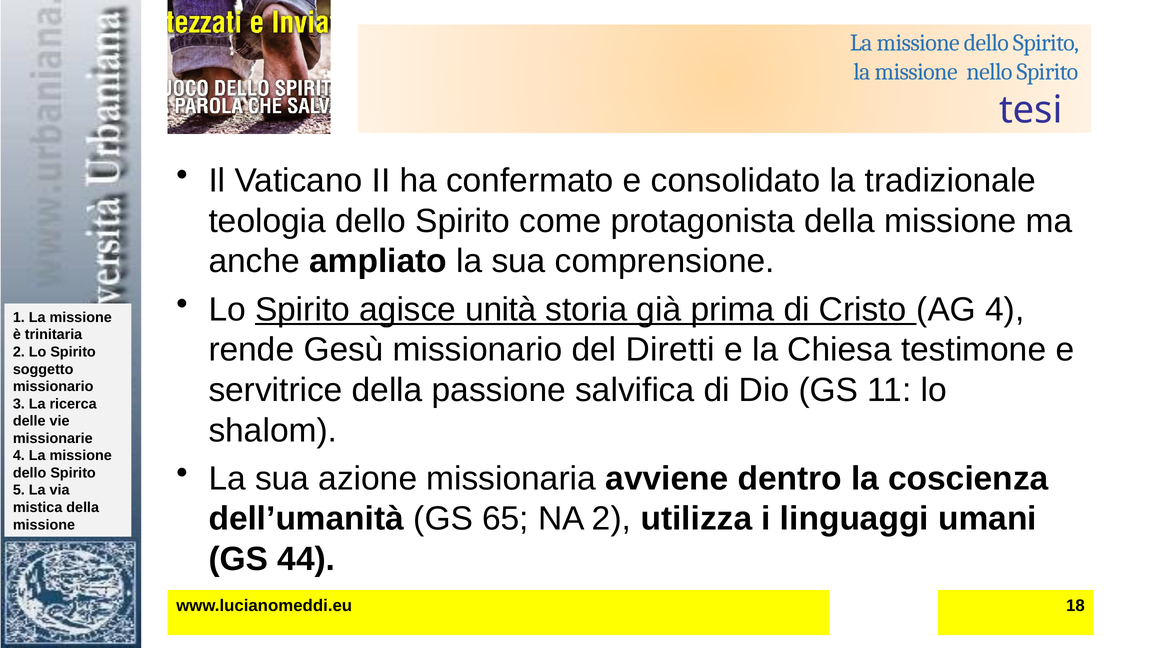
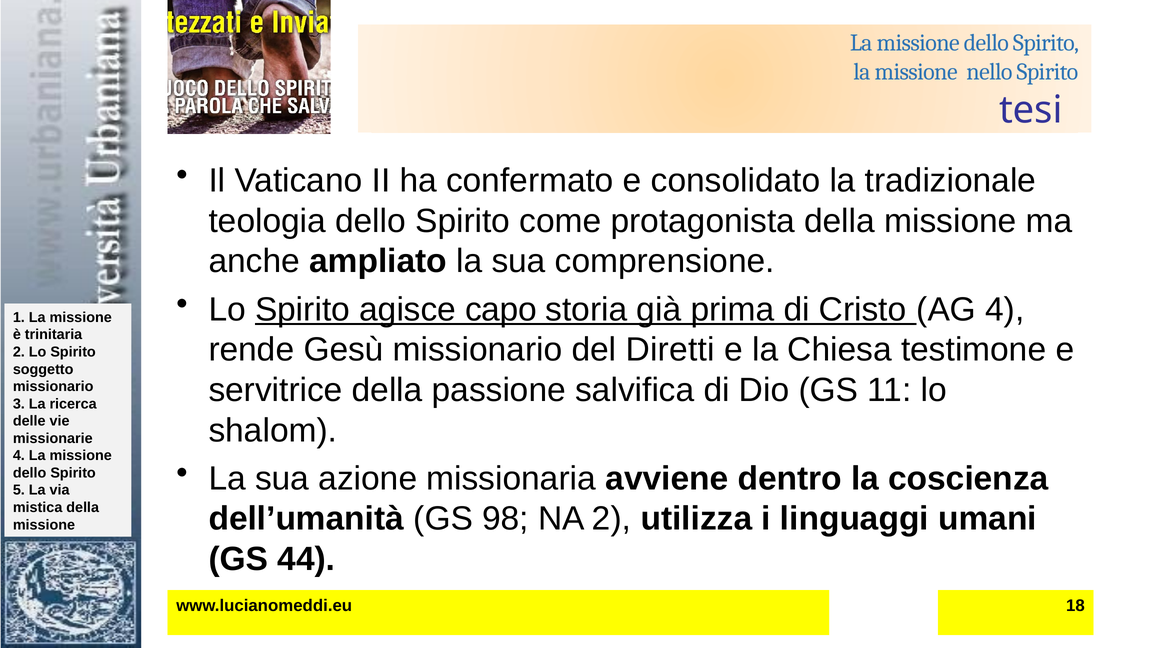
unità: unità -> capo (501, 309)
65: 65 -> 98 (505, 518)
